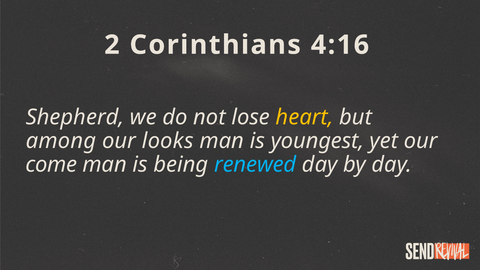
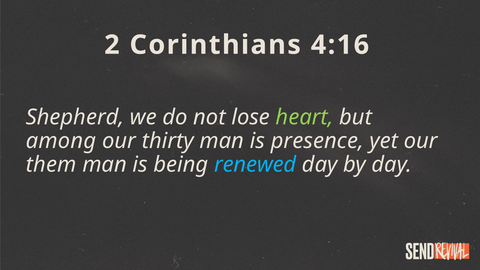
heart colour: yellow -> light green (305, 117)
looks: looks -> thirty (168, 141)
youngest: youngest -> presence (317, 141)
come: come -> them (51, 165)
